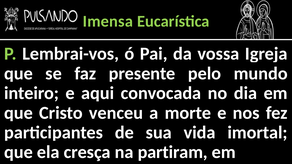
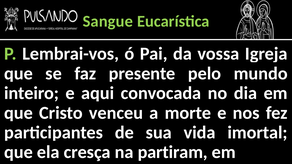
Imensa: Imensa -> Sangue (108, 21)
